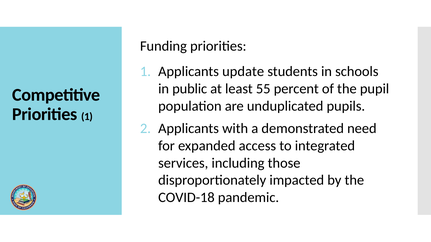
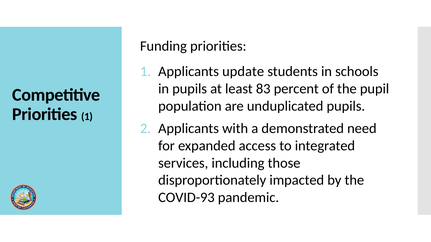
in public: public -> pupils (190, 89)
55: 55 -> 83 (263, 89)
COVID-18: COVID-18 -> COVID-93 (186, 198)
